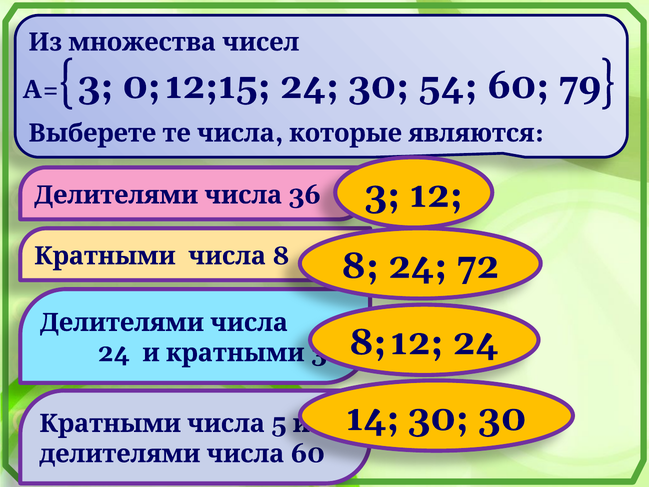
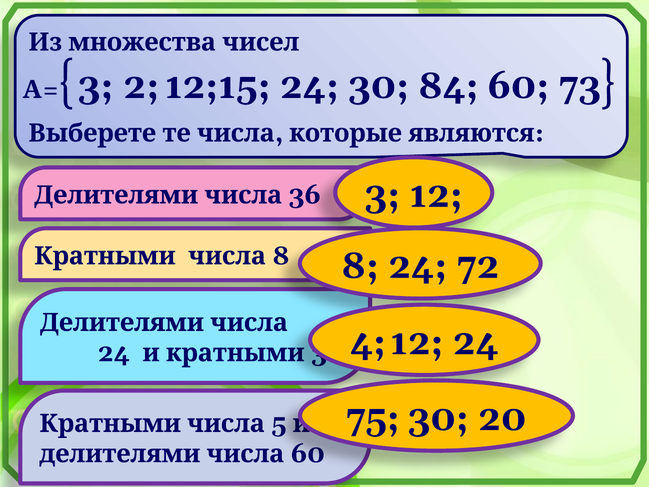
0: 0 -> 2 (141, 86)
54: 54 -> 84 (449, 86)
79: 79 -> 73 (580, 86)
8: 8 -> 4 (368, 342)
14: 14 -> 75 (373, 418)
30 30: 30 -> 20 (502, 418)
